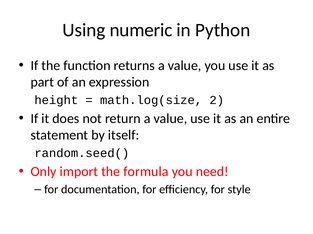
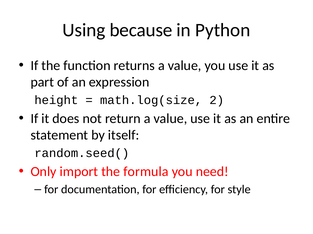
numeric: numeric -> because (141, 30)
